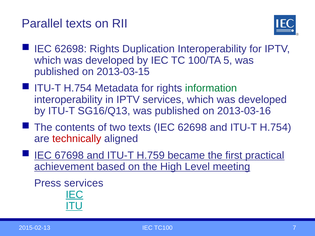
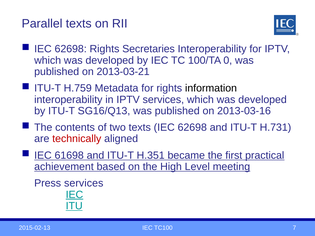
Duplication: Duplication -> Secretaries (149, 49)
5: 5 -> 0 (228, 60)
2013-03-15: 2013-03-15 -> 2013-03-21 (123, 72)
H.754: H.754 -> H.759 (78, 88)
information colour: green -> black (211, 88)
and ITU-T H.754: H.754 -> H.731 (275, 128)
67698: 67698 -> 61698 (69, 155)
H.759: H.759 -> H.351 (151, 155)
